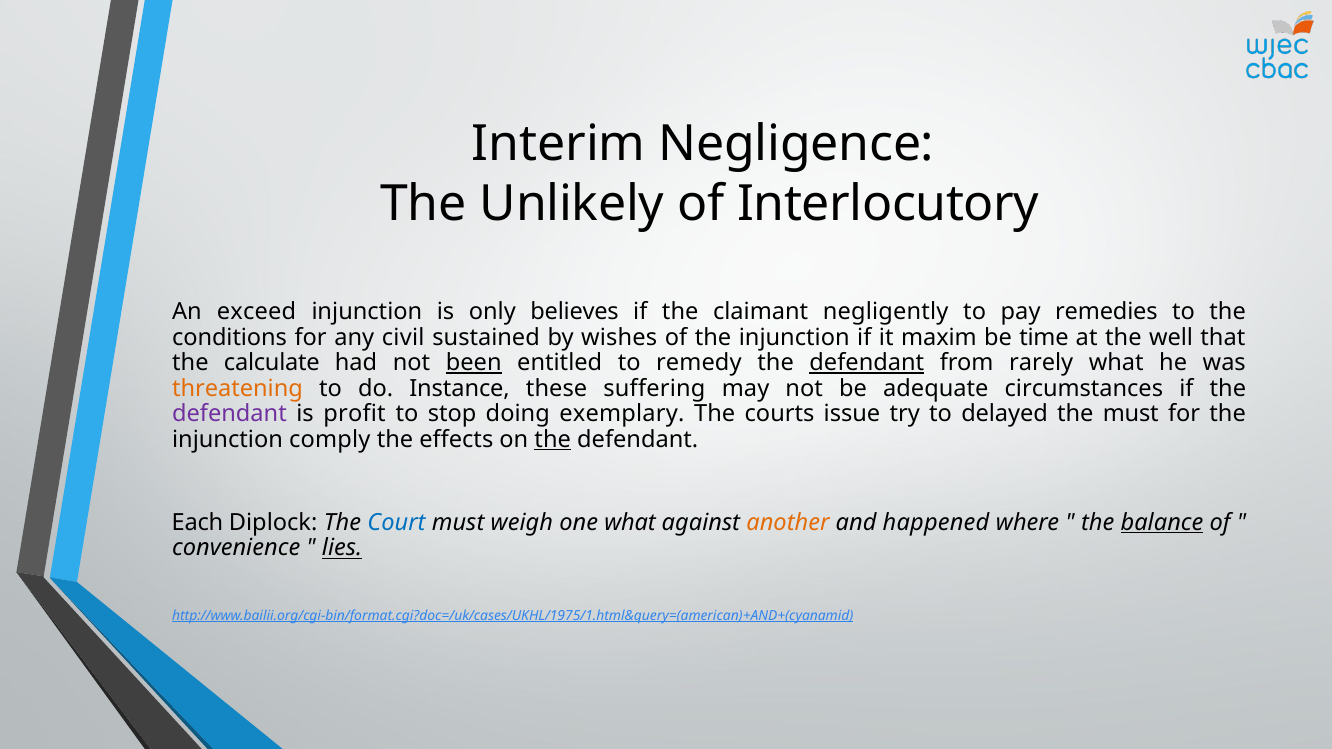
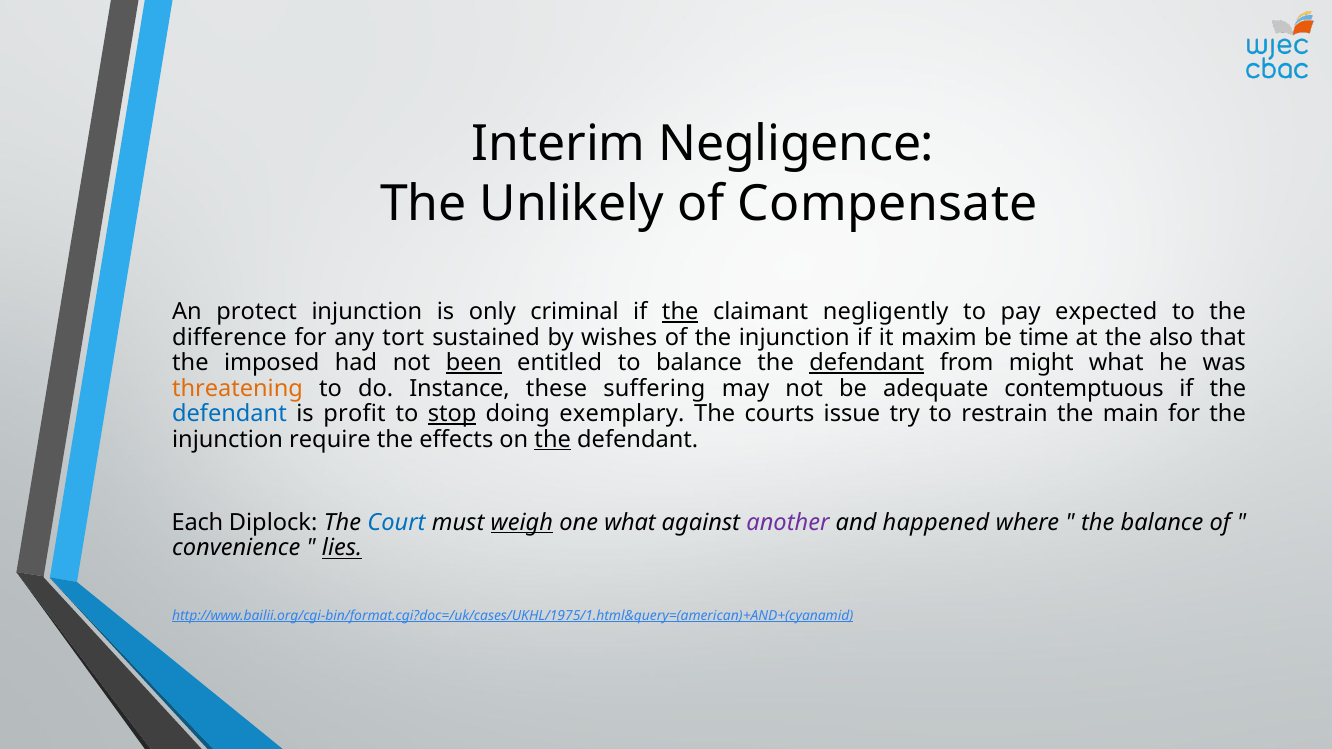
Interlocutory: Interlocutory -> Compensate (888, 204)
exceed: exceed -> protect (257, 312)
believes: believes -> criminal (575, 312)
the underline: none -> present (680, 312)
remedies: remedies -> expected (1106, 312)
conditions: conditions -> difference (229, 338)
civil: civil -> tort (403, 338)
well: well -> also (1171, 338)
calculate: calculate -> imposed (272, 363)
to remedy: remedy -> balance (699, 363)
rarely: rarely -> might (1041, 363)
circumstances: circumstances -> contemptuous (1084, 389)
defendant colour: purple -> blue (229, 414)
stop underline: none -> present (452, 414)
delayed: delayed -> restrain (1005, 414)
the must: must -> main (1131, 414)
comply: comply -> require (330, 440)
weigh underline: none -> present (522, 523)
another colour: orange -> purple (788, 523)
balance underline: present -> none (1162, 523)
